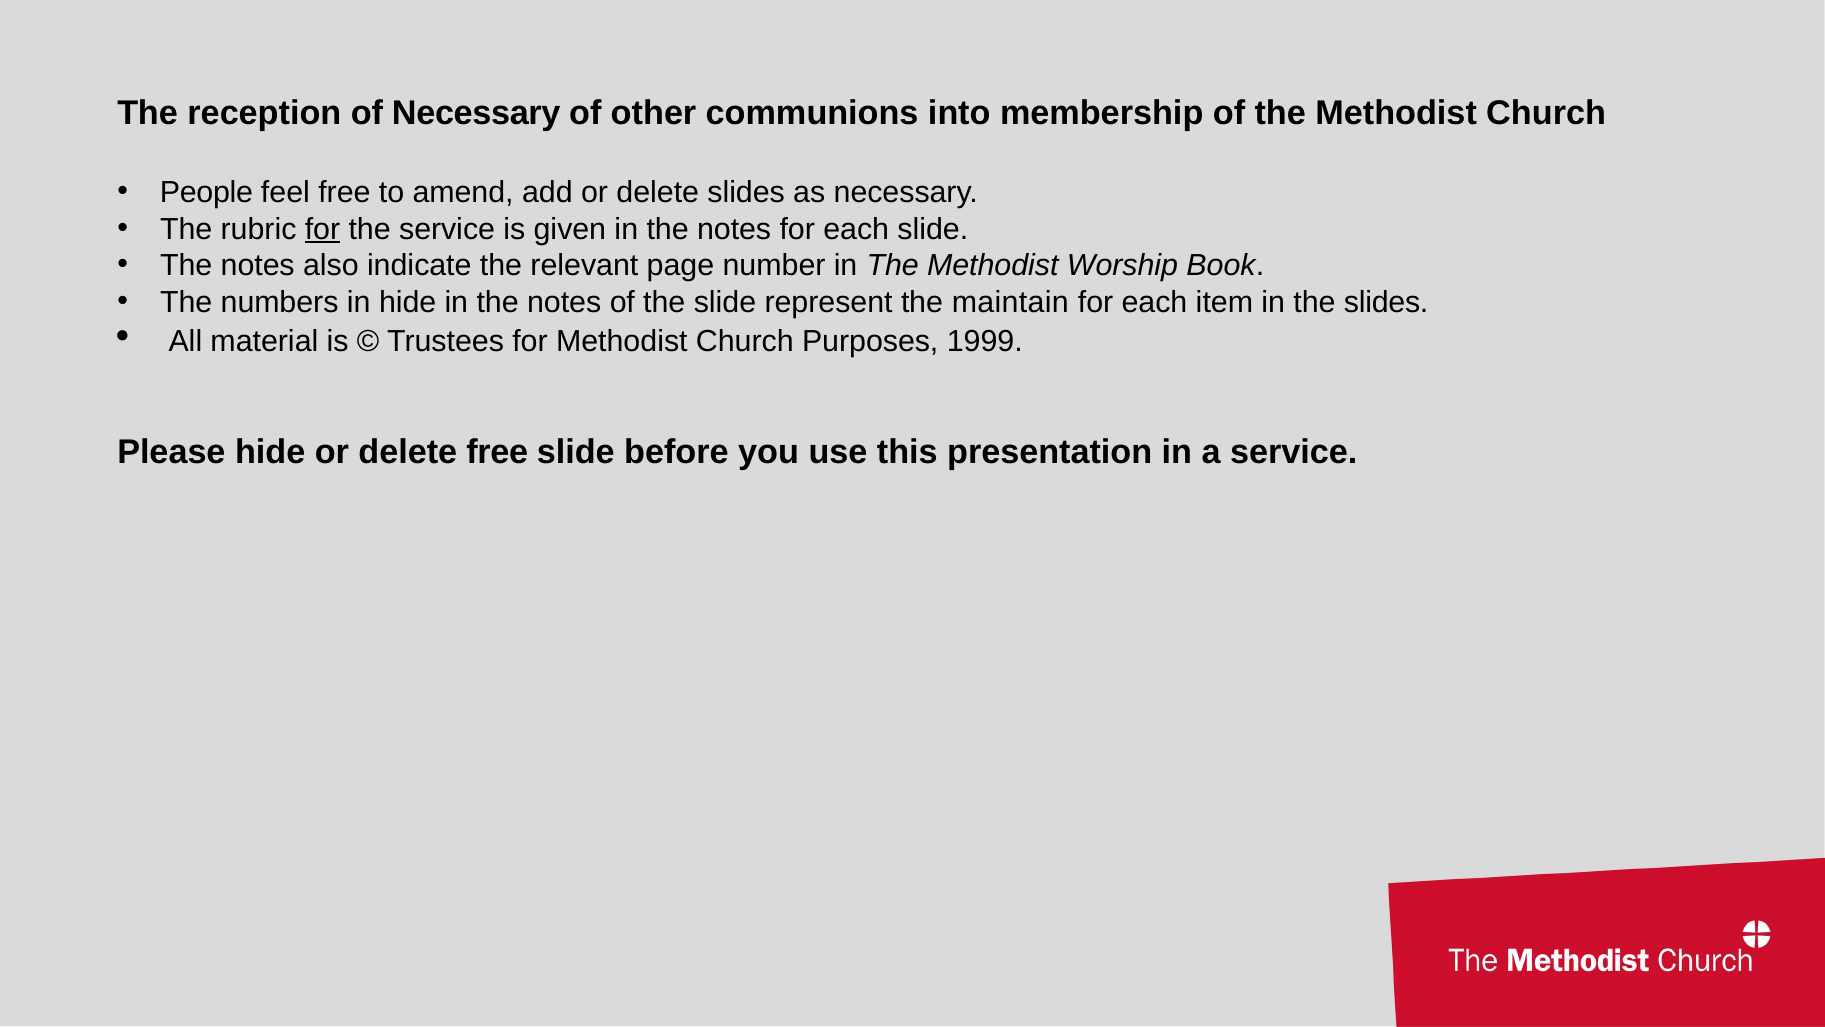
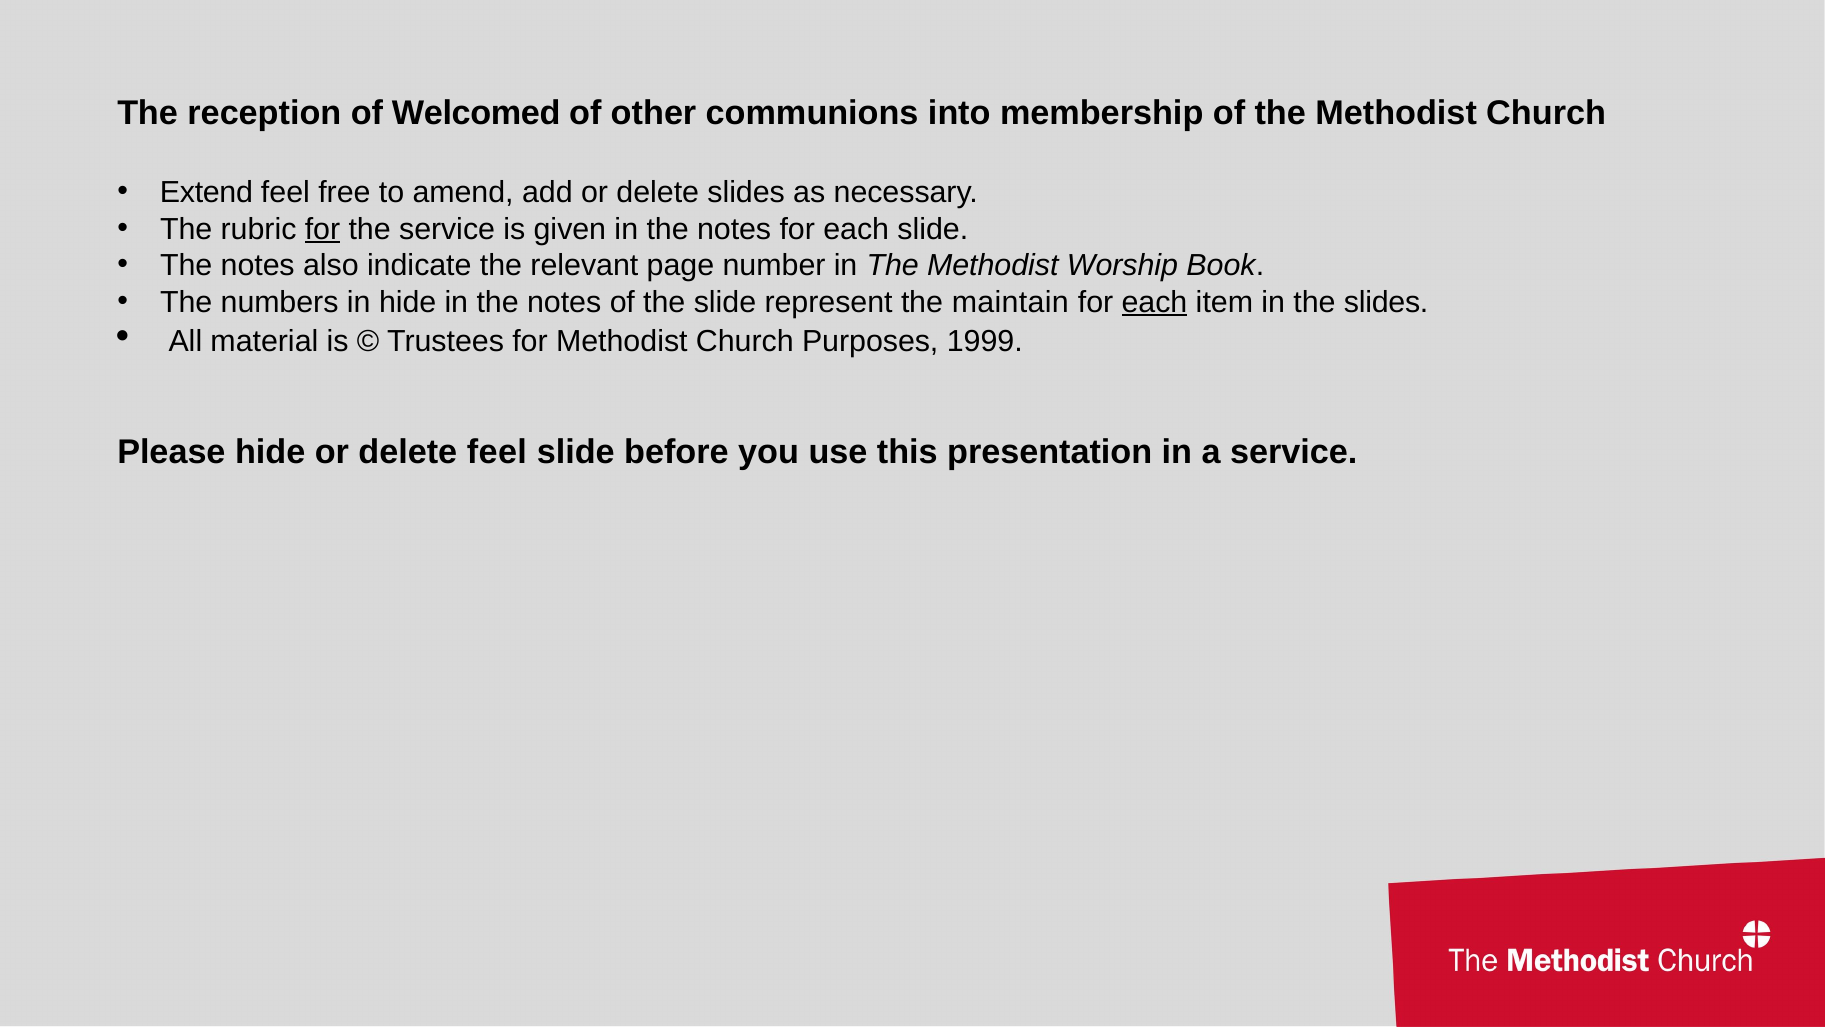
of Necessary: Necessary -> Welcomed (476, 113)
People: People -> Extend (206, 193)
each underline: none -> present (1154, 302)
delete free: free -> feel (497, 452)
